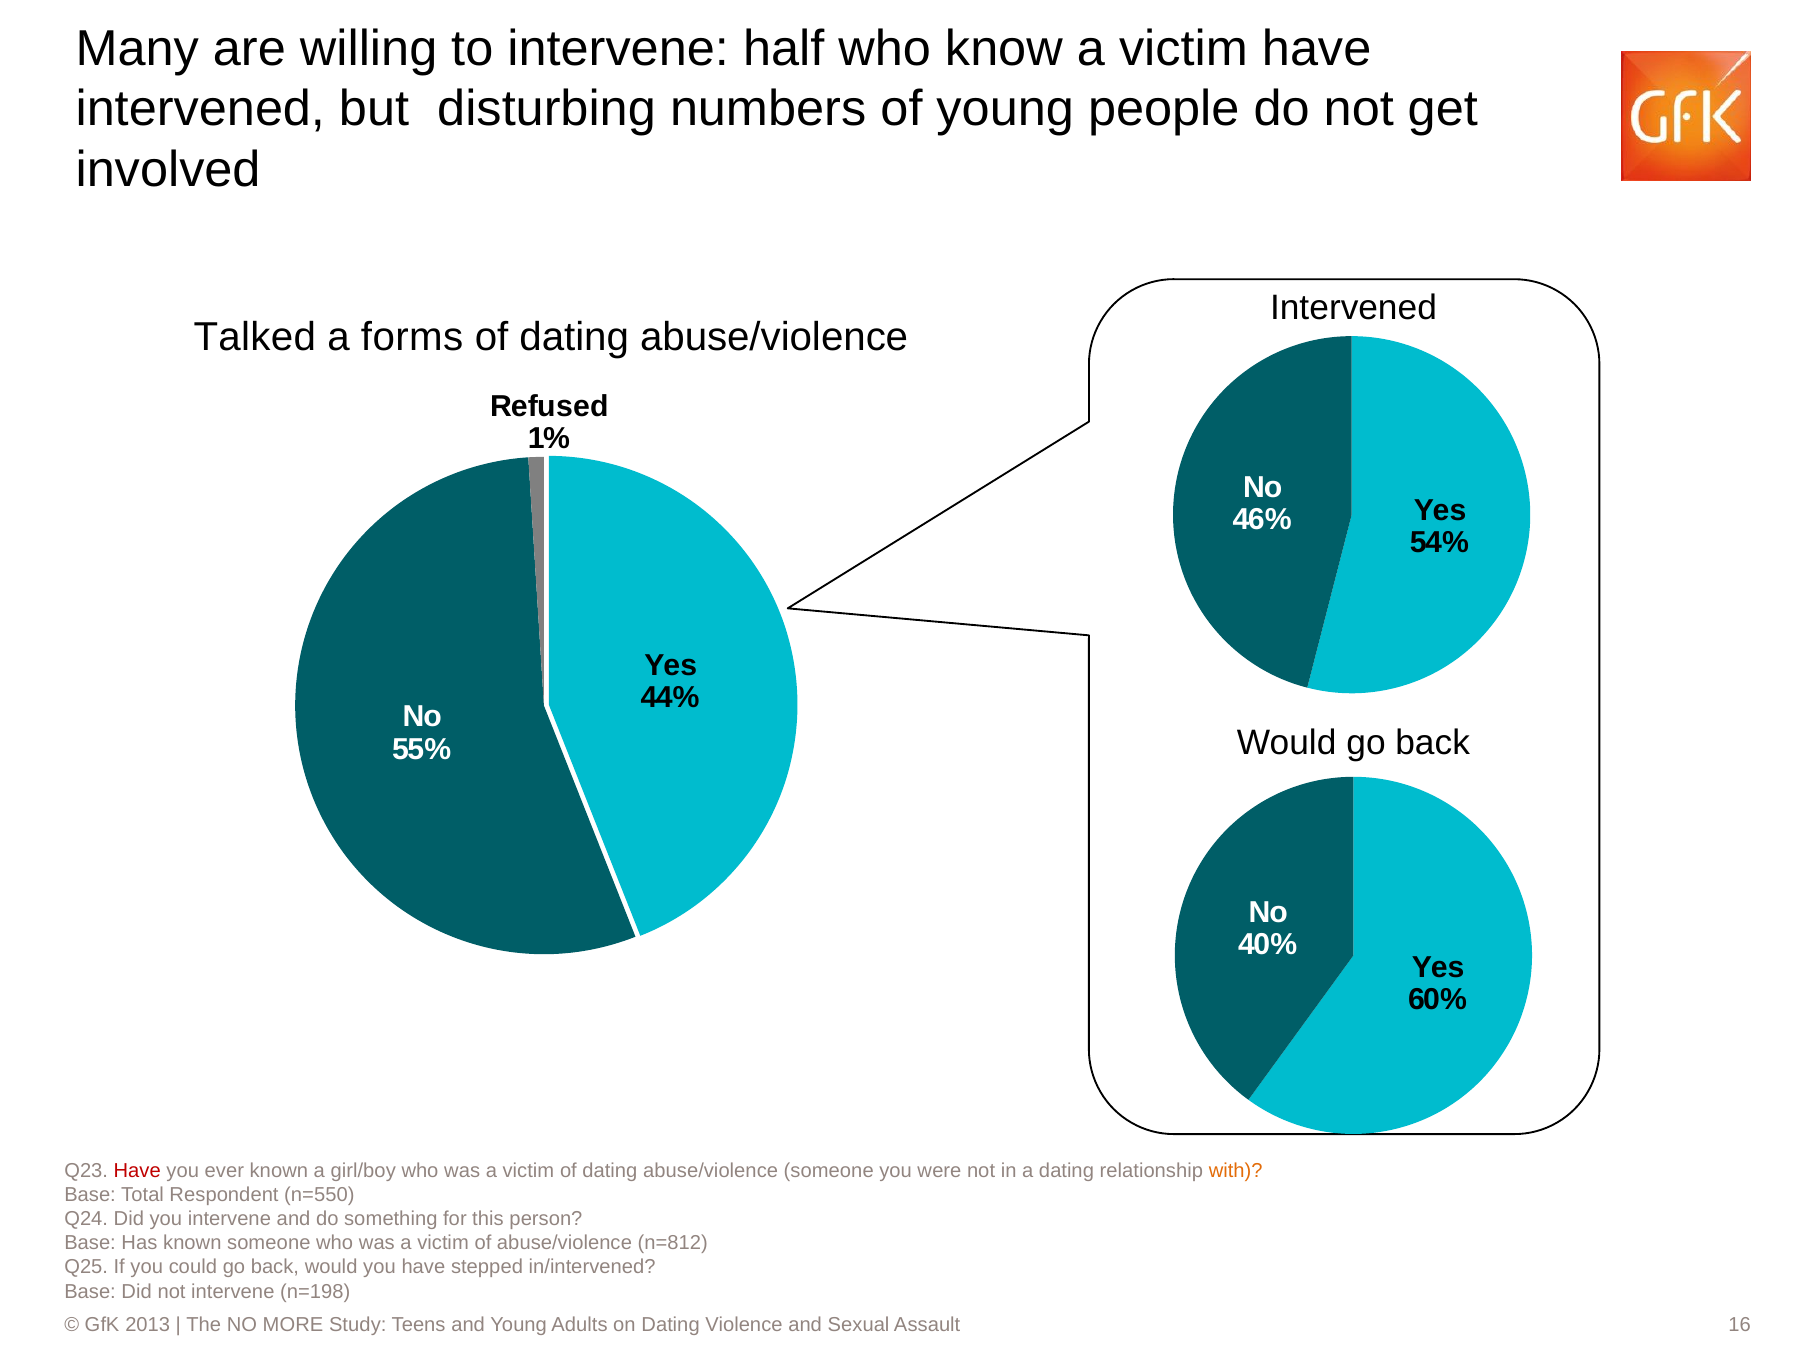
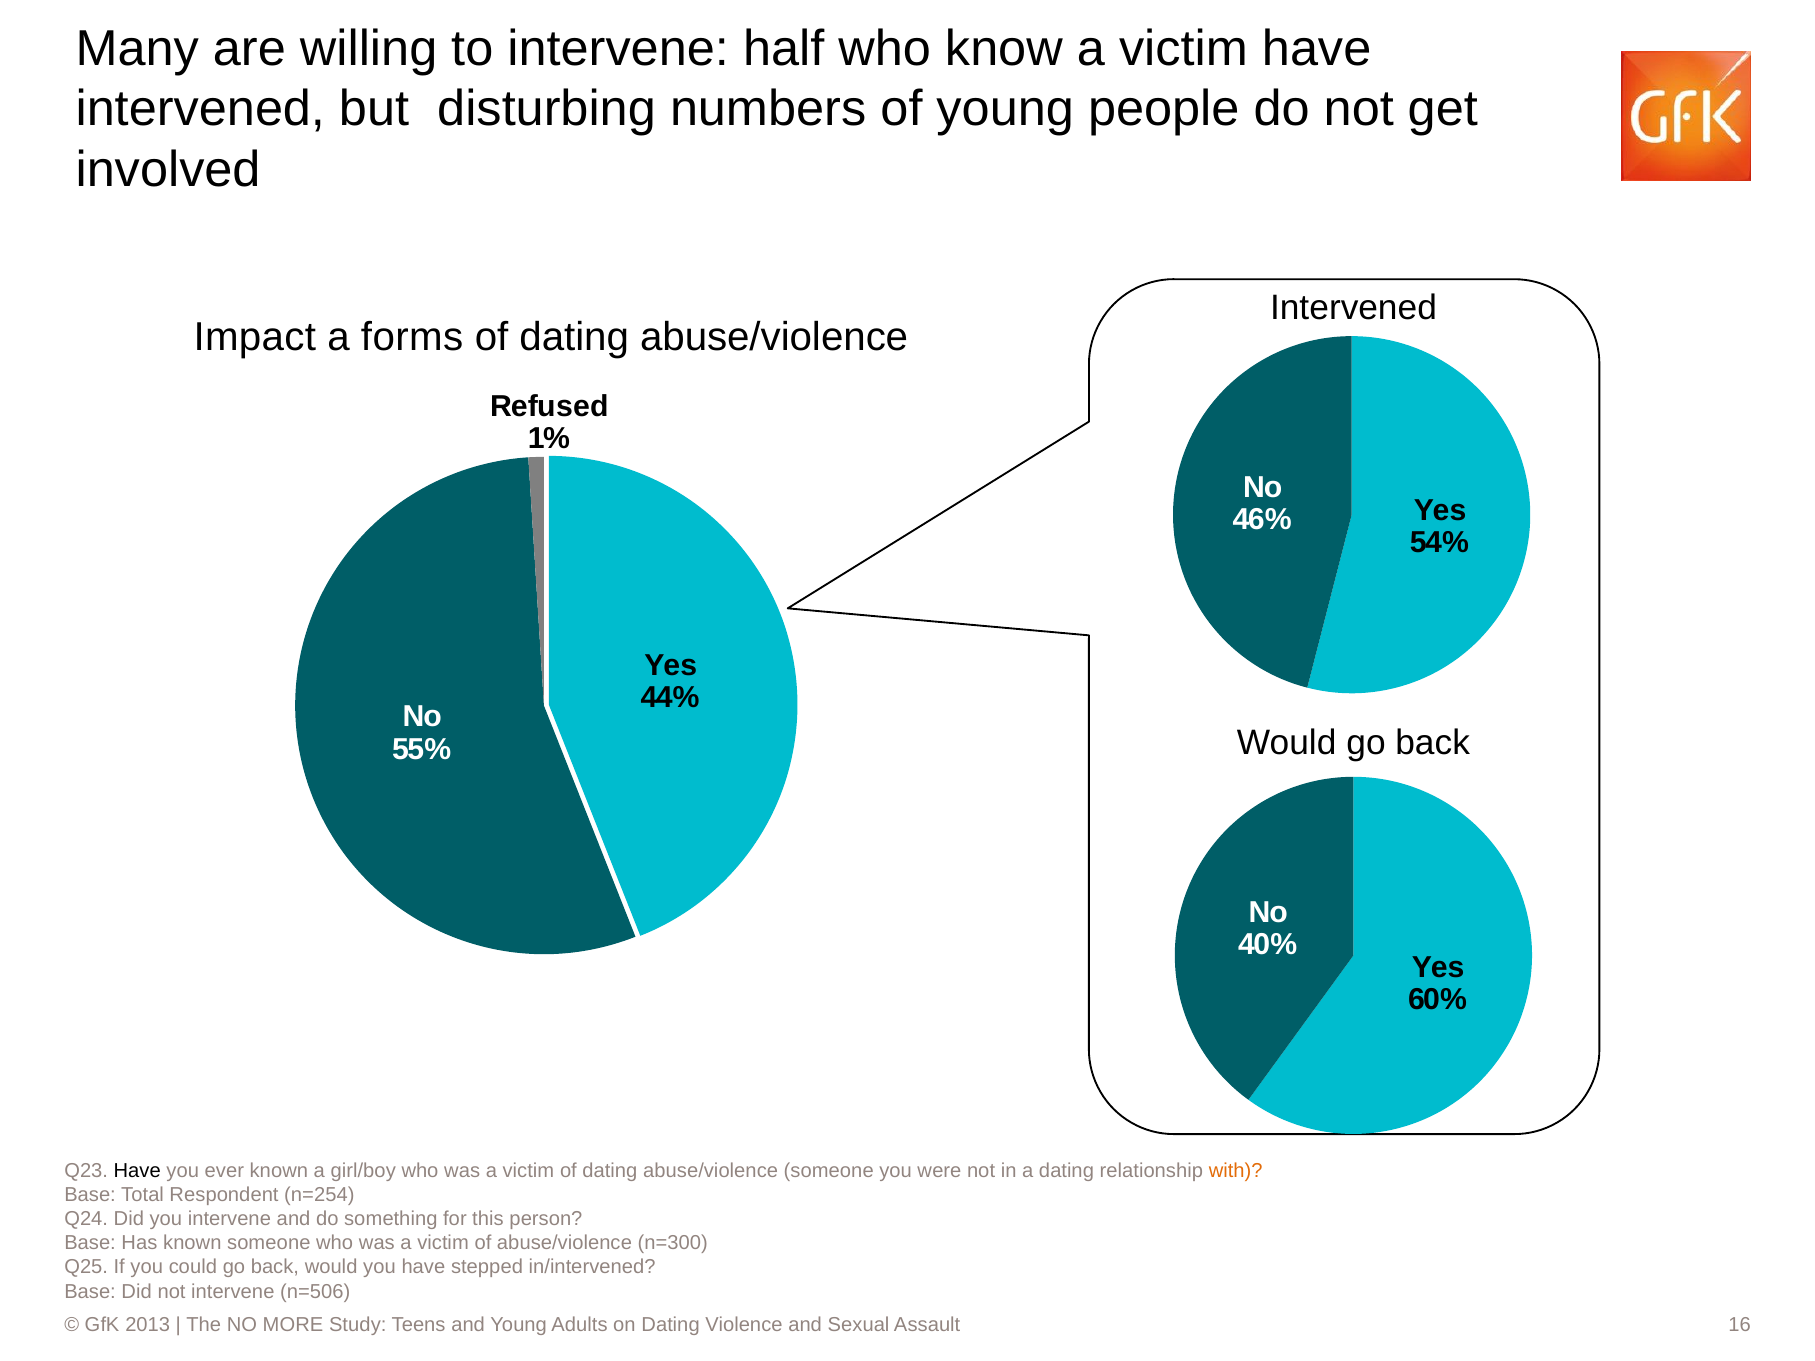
Talked: Talked -> Impact (255, 337)
Have colour: red -> black (137, 1171)
n=550: n=550 -> n=254 (319, 1195)
n=812: n=812 -> n=300 (673, 1243)
n=198: n=198 -> n=506 (315, 1292)
